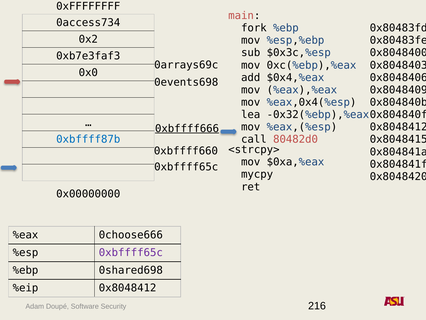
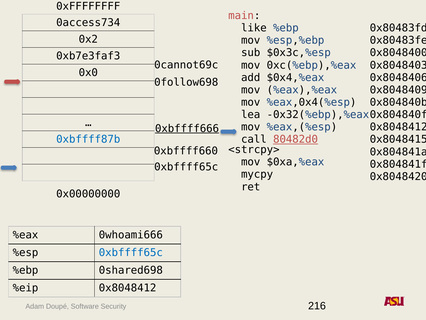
fork: fork -> like (254, 28)
0arrays69c: 0arrays69c -> 0cannot69c (186, 65)
0events698: 0events698 -> 0follow698 (186, 82)
80482d0 underline: none -> present (296, 139)
0choose666: 0choose666 -> 0whoami666 (131, 234)
0xbffff65c colour: purple -> blue (131, 252)
